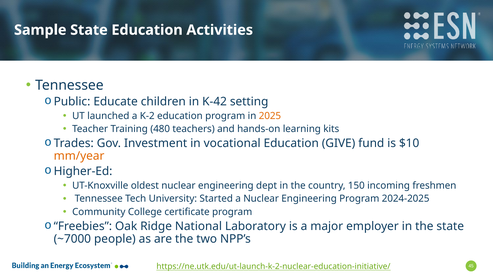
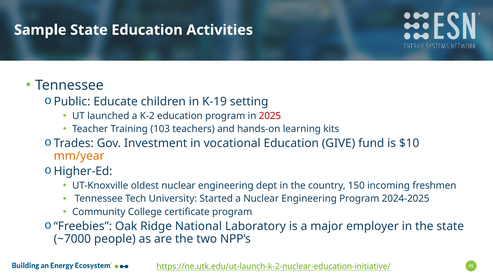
K-42: K-42 -> K-19 (215, 101)
2025 colour: orange -> red (270, 116)
480: 480 -> 103 (160, 129)
